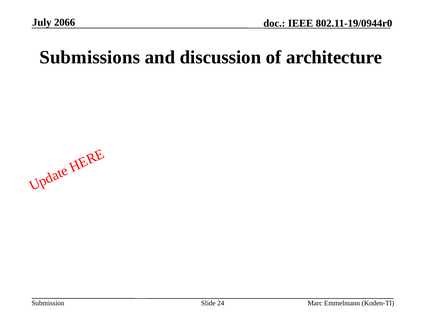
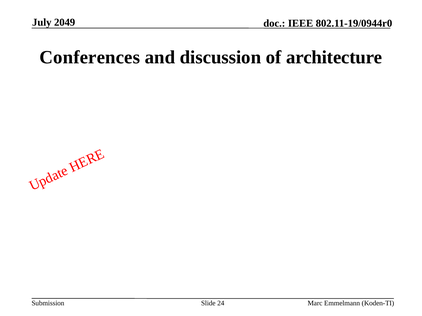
2066: 2066 -> 2049 (65, 22)
Submissions: Submissions -> Conferences (90, 58)
